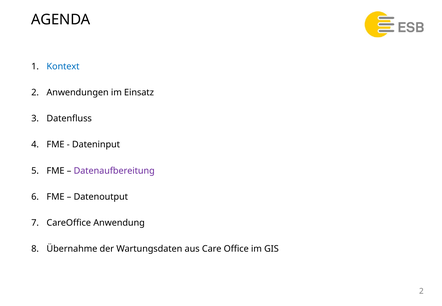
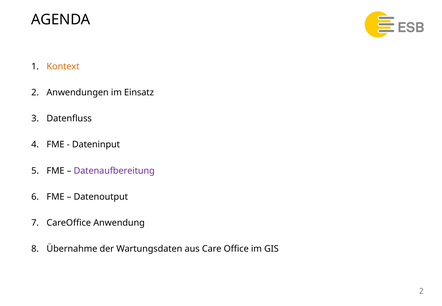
Kontext colour: blue -> orange (63, 66)
